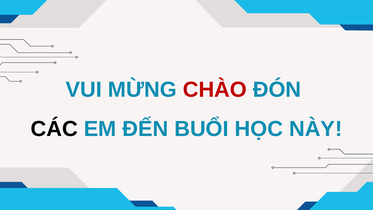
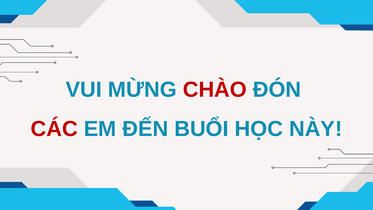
CÁC colour: black -> red (54, 129)
